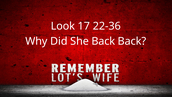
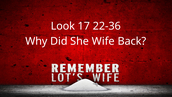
She Back: Back -> Wife (103, 41)
